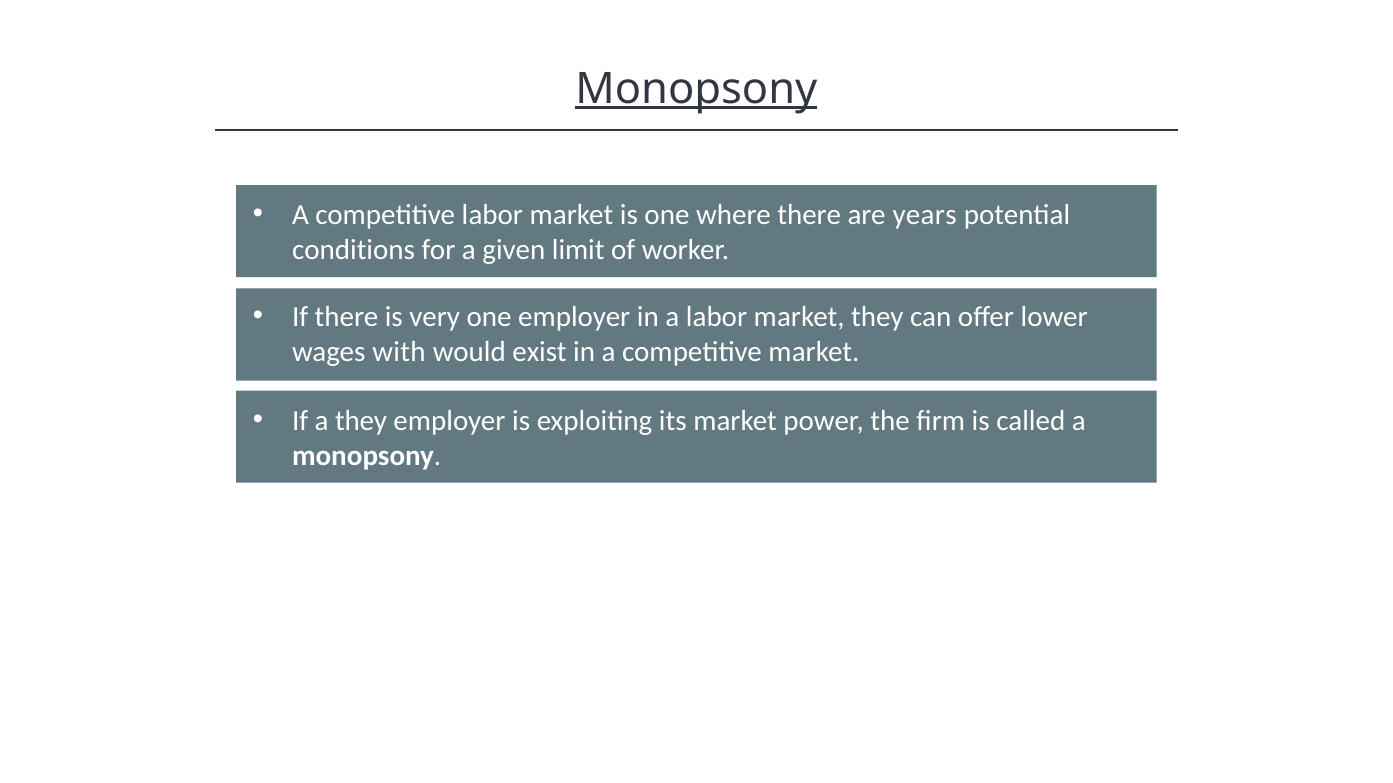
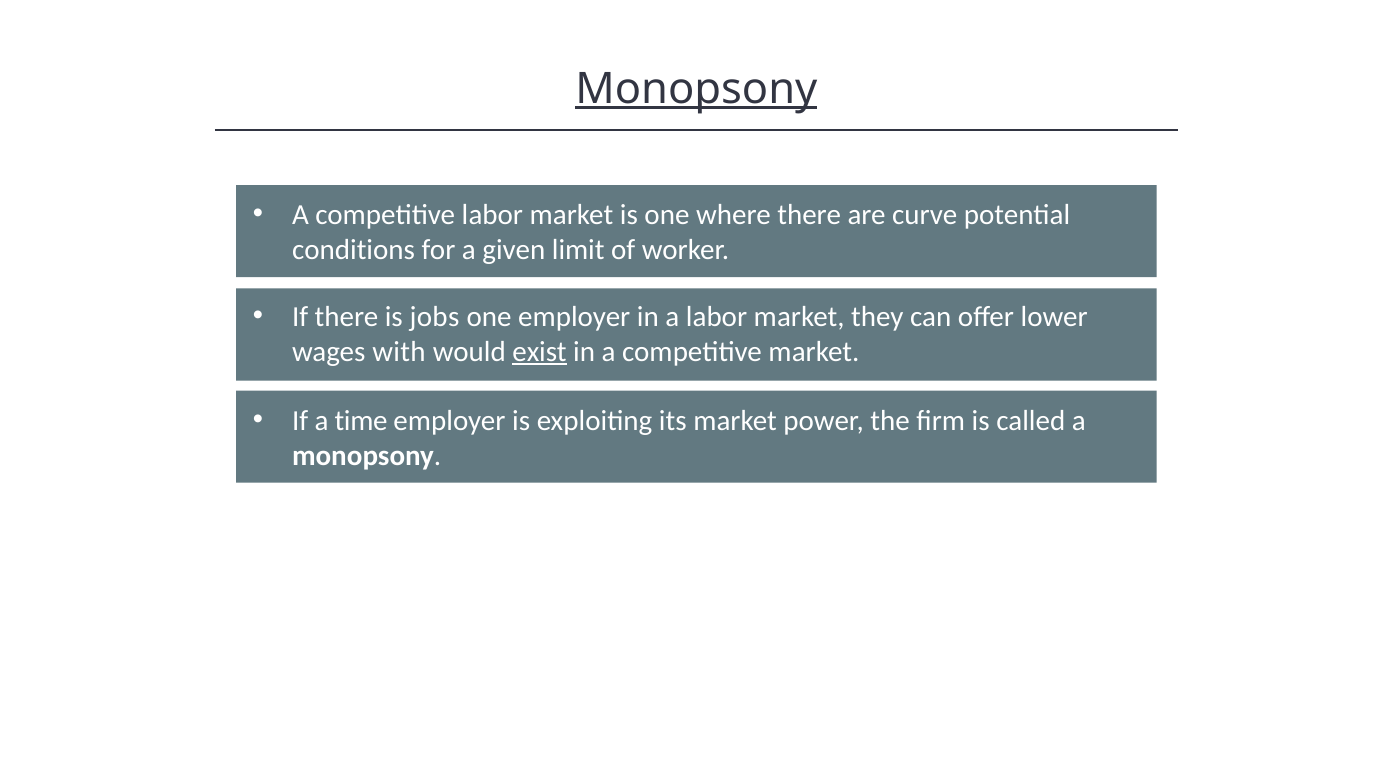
years: years -> curve (925, 215)
very: very -> jobs (435, 317)
exist underline: none -> present (540, 352)
a they: they -> time (361, 421)
